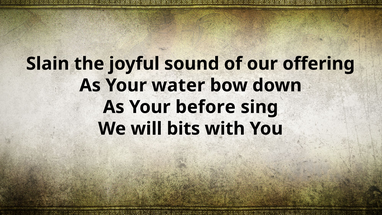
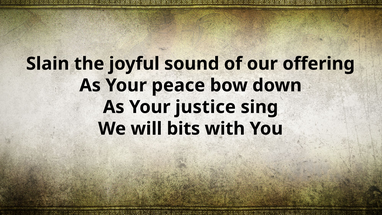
water: water -> peace (178, 85)
before: before -> justice (205, 107)
